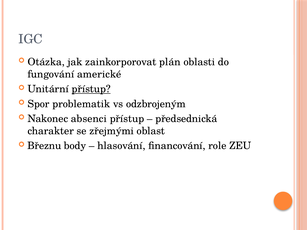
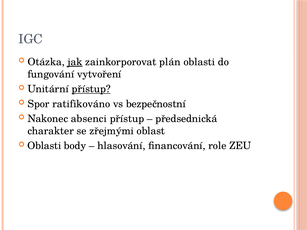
jak underline: none -> present (75, 62)
americké: americké -> vytvoření (99, 74)
problematik: problematik -> ratifikováno (81, 104)
odzbrojeným: odzbrojeným -> bezpečnostní (156, 104)
Březnu: Březnu -> Oblasti (44, 146)
